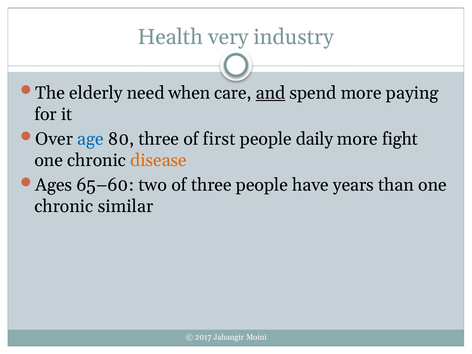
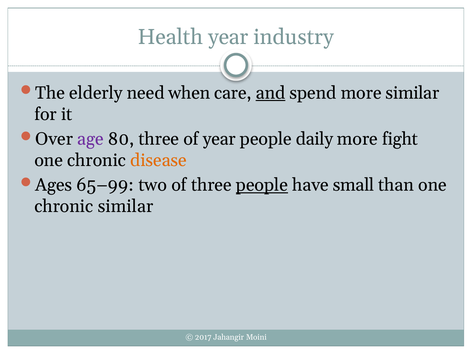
Health very: very -> year (228, 37)
more paying: paying -> similar (412, 93)
age colour: blue -> purple (90, 139)
of first: first -> year (219, 139)
65–60: 65–60 -> 65–99 (105, 185)
people underline: none -> present (262, 185)
years: years -> small (354, 185)
